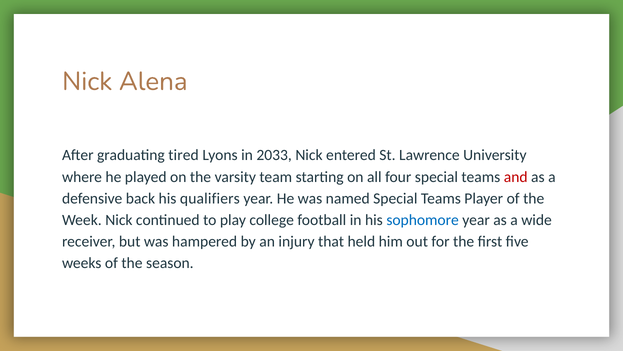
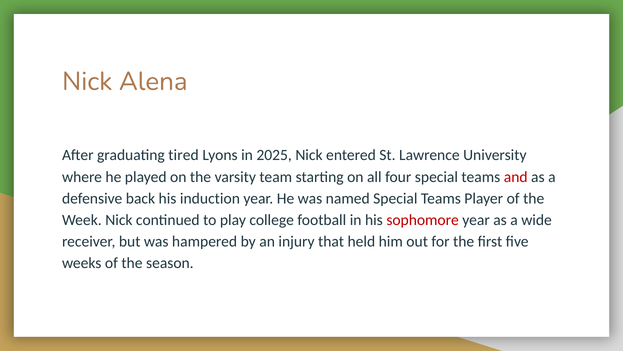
2033: 2033 -> 2025 (274, 155)
qualifiers: qualifiers -> induction (210, 198)
sophomore colour: blue -> red (423, 220)
